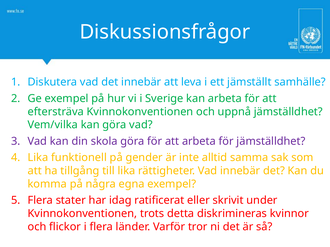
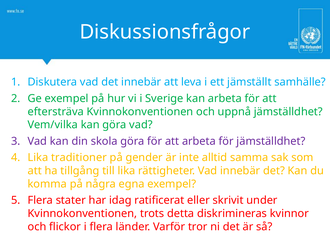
funktionell: funktionell -> traditioner (79, 158)
